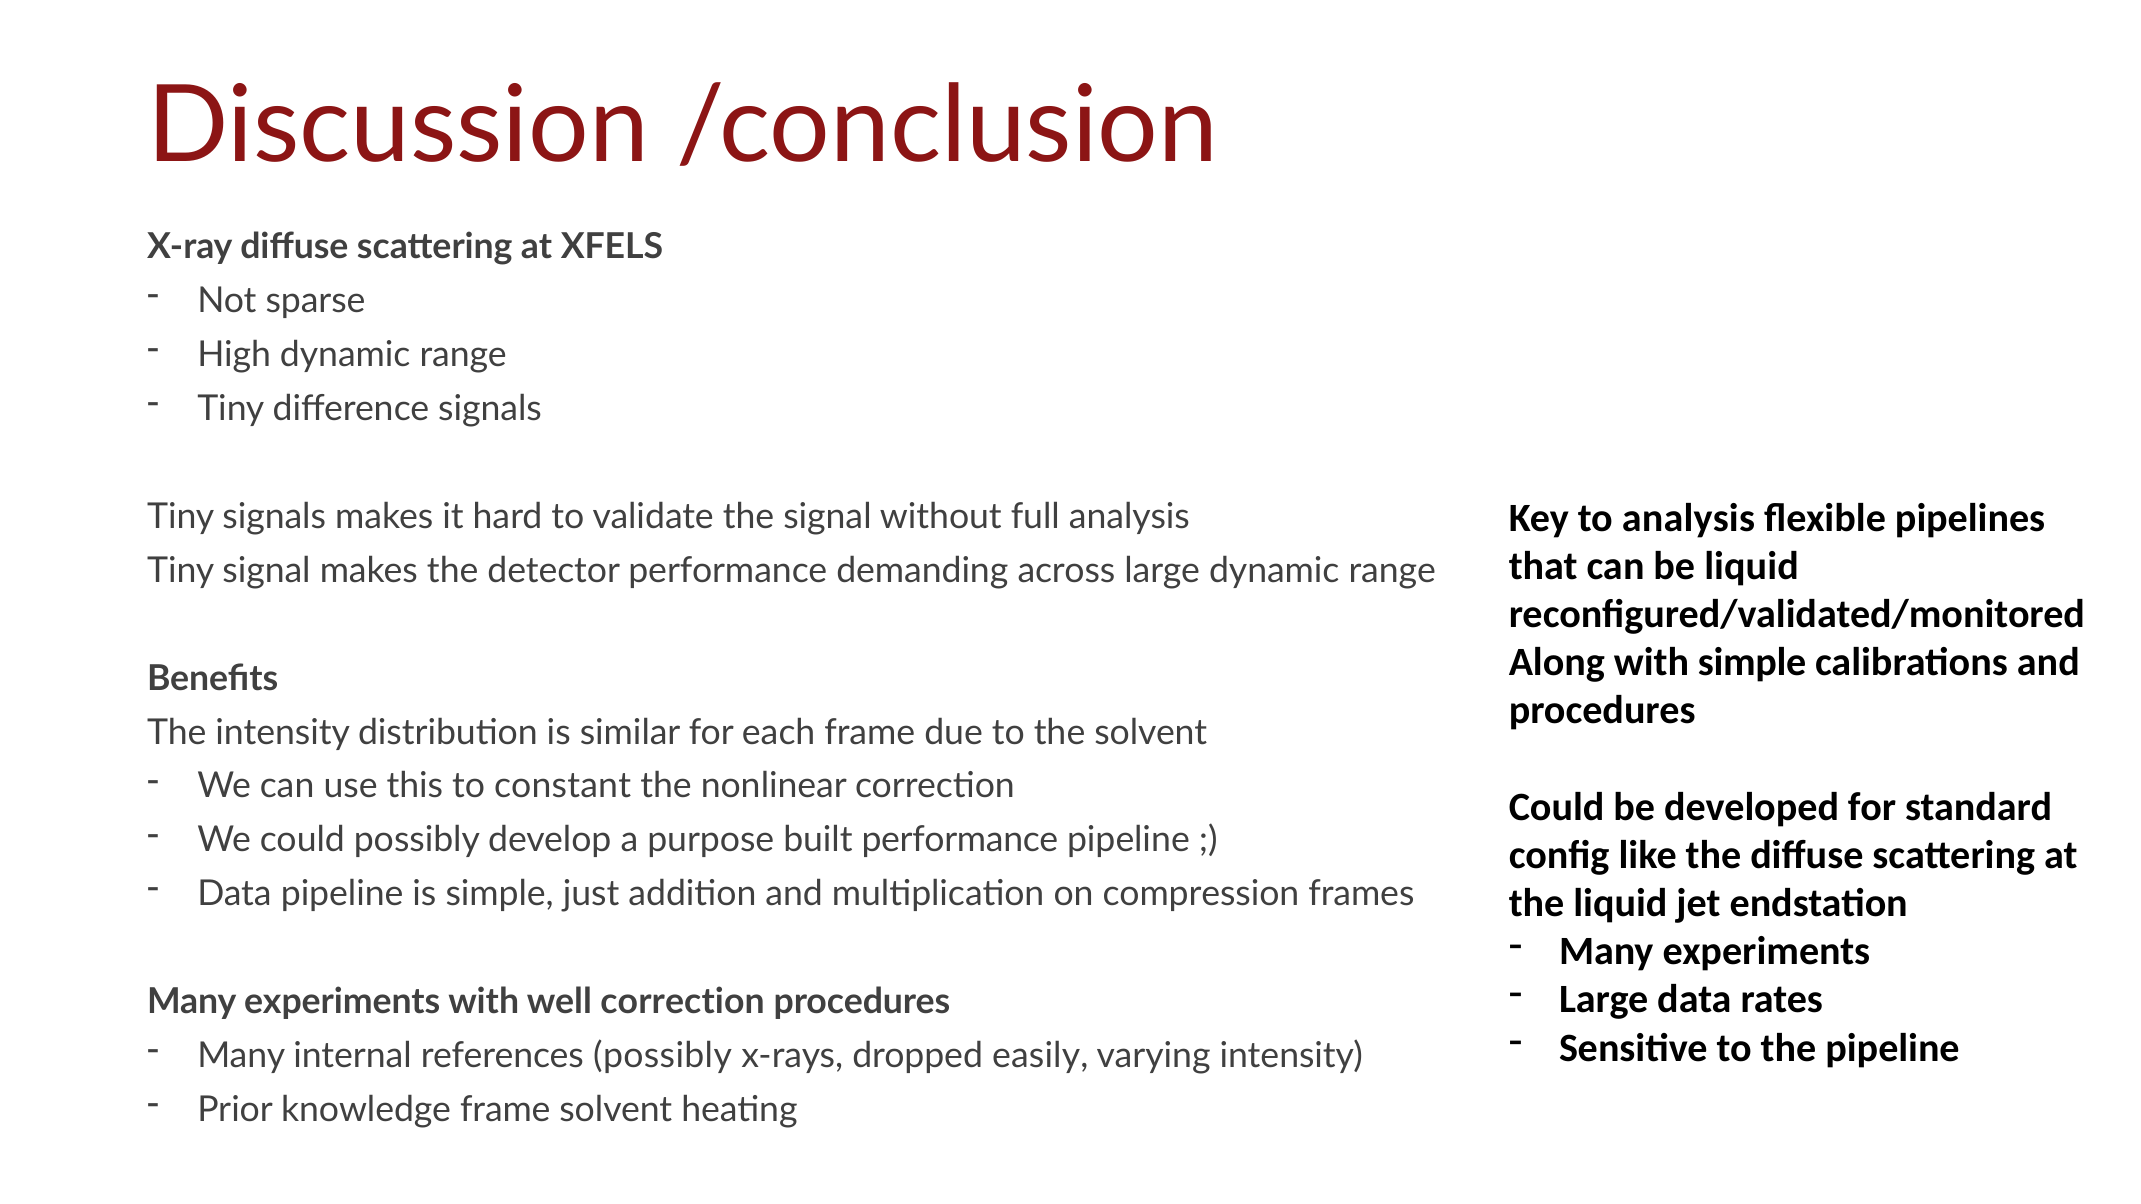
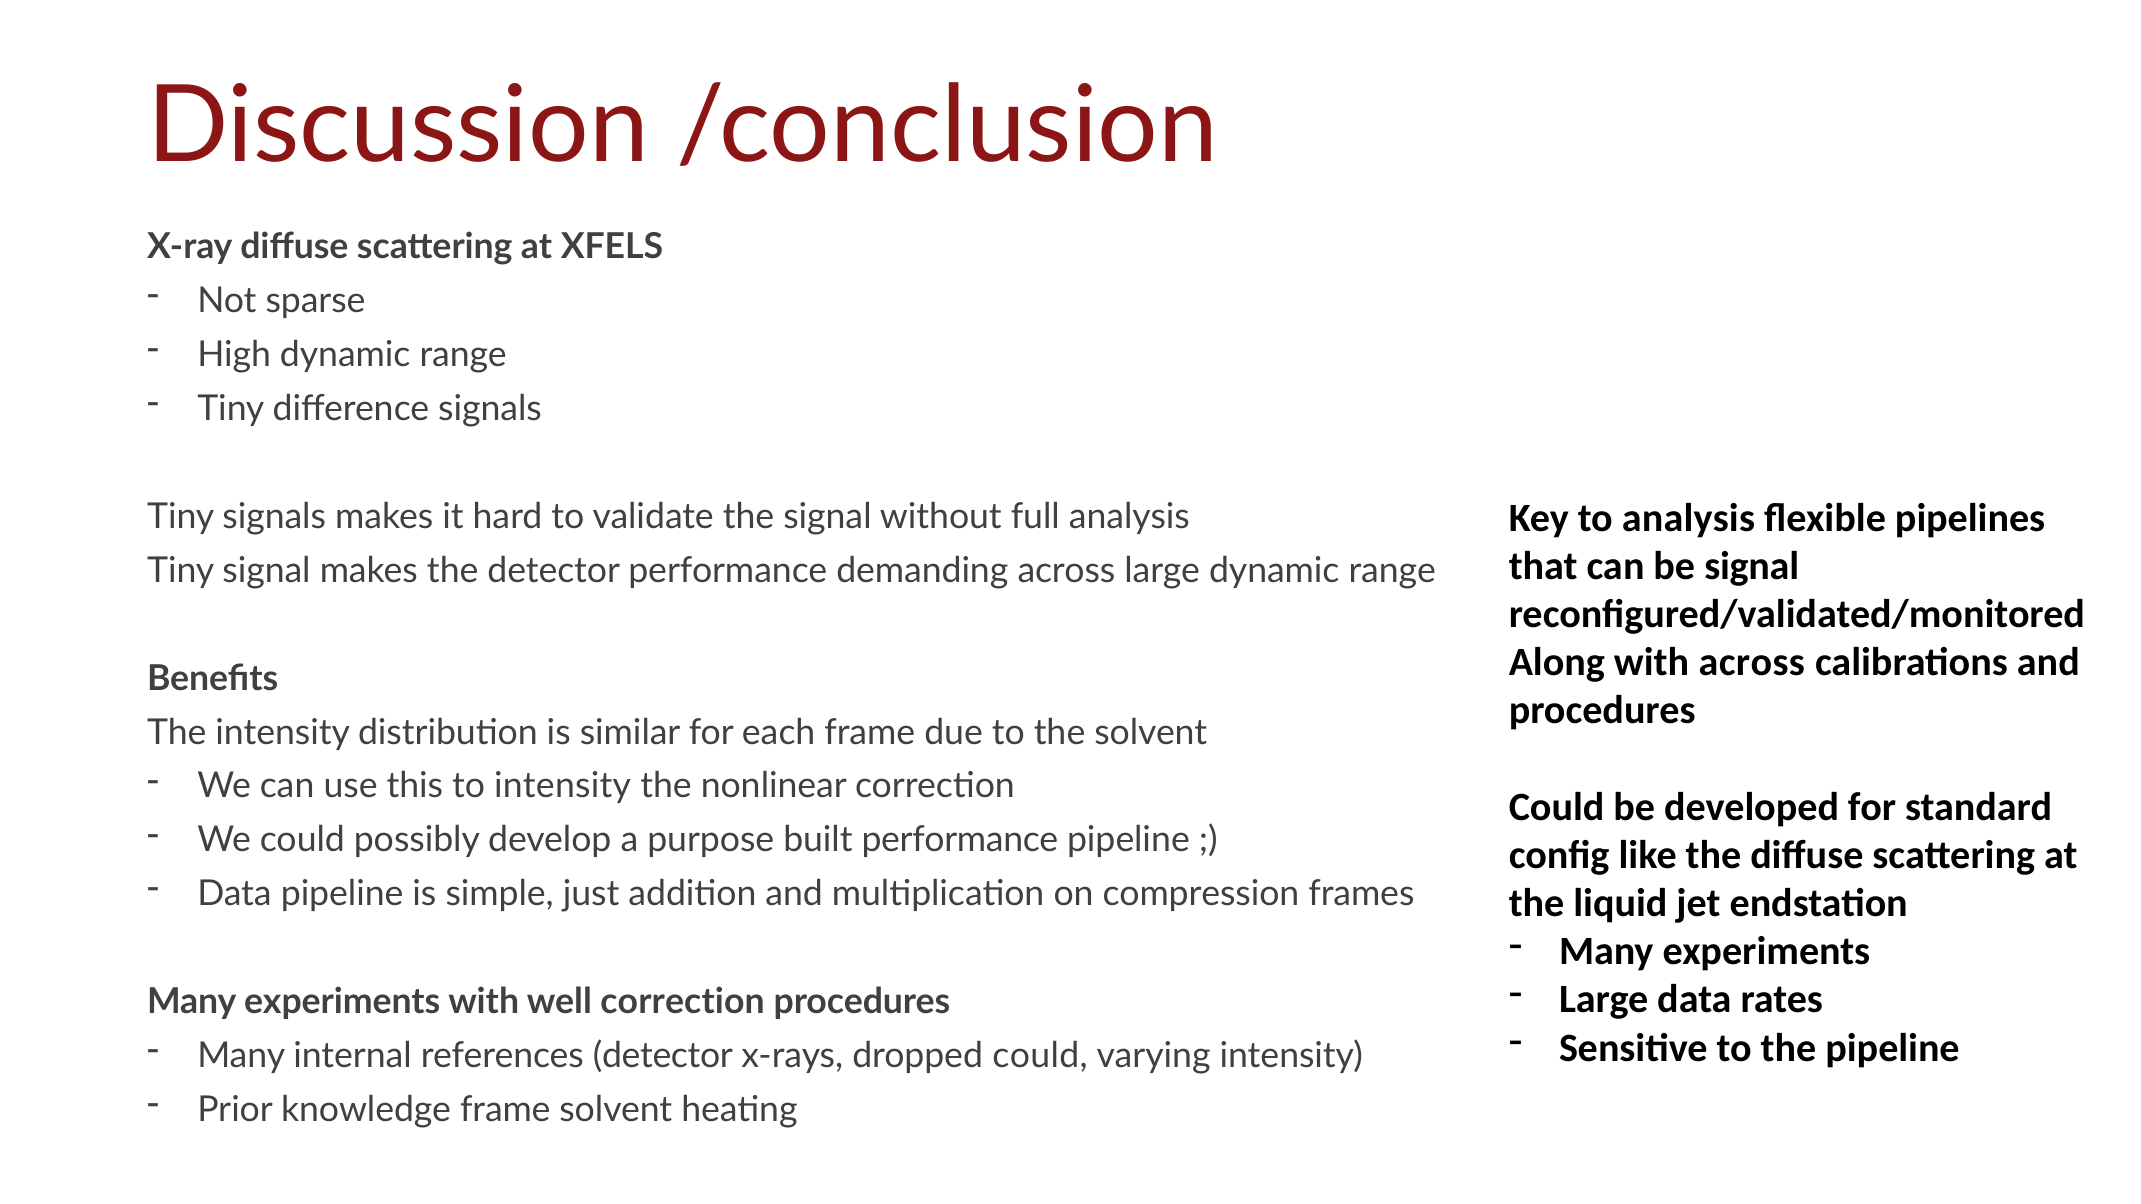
be liquid: liquid -> signal (1752, 566)
with simple: simple -> across (1752, 663)
to constant: constant -> intensity (563, 786)
references possibly: possibly -> detector (663, 1056)
dropped easily: easily -> could (1040, 1056)
